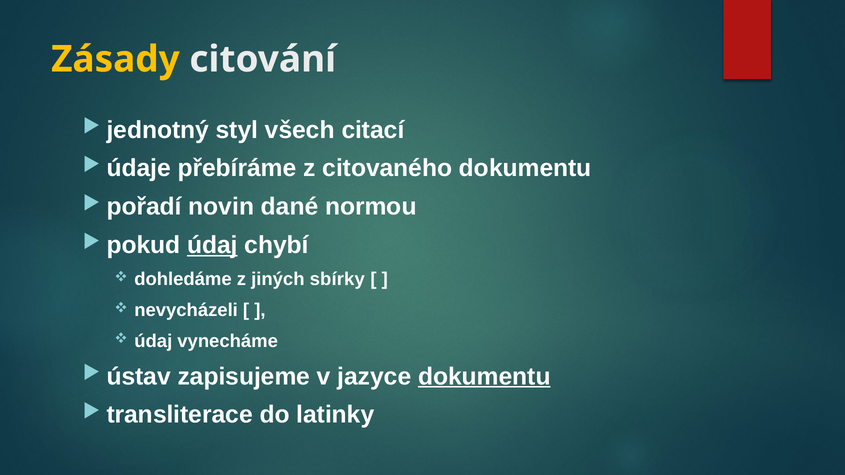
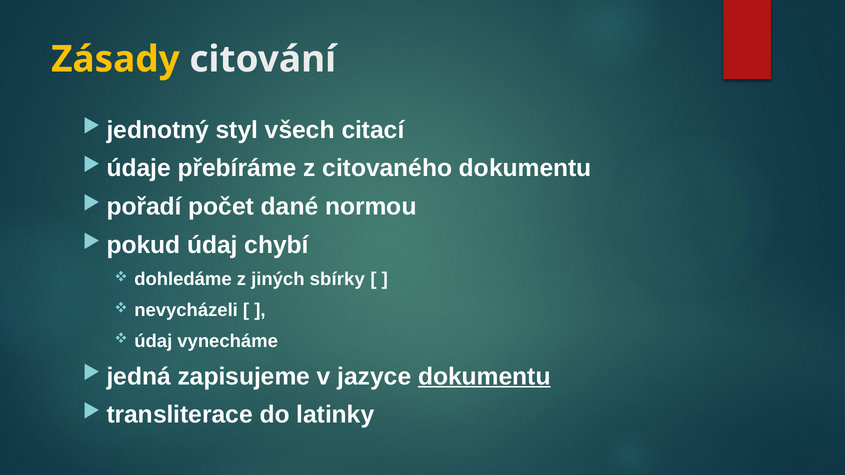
novin: novin -> počet (221, 207)
údaj underline: present -> none (212, 245)
ústav: ústav -> jedná (139, 377)
